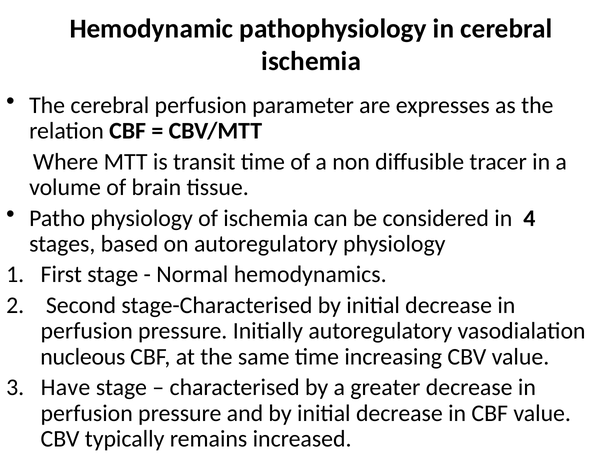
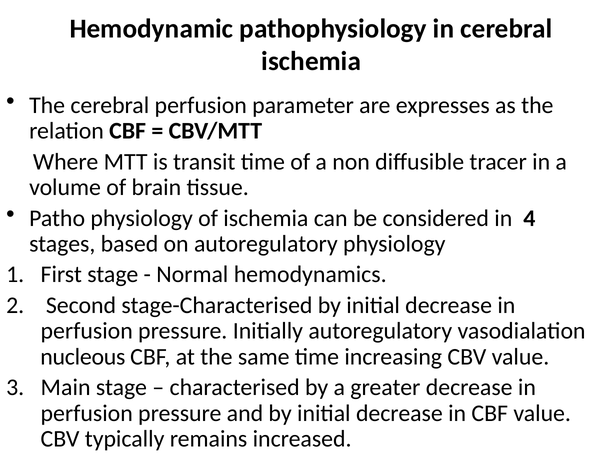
Have: Have -> Main (66, 387)
